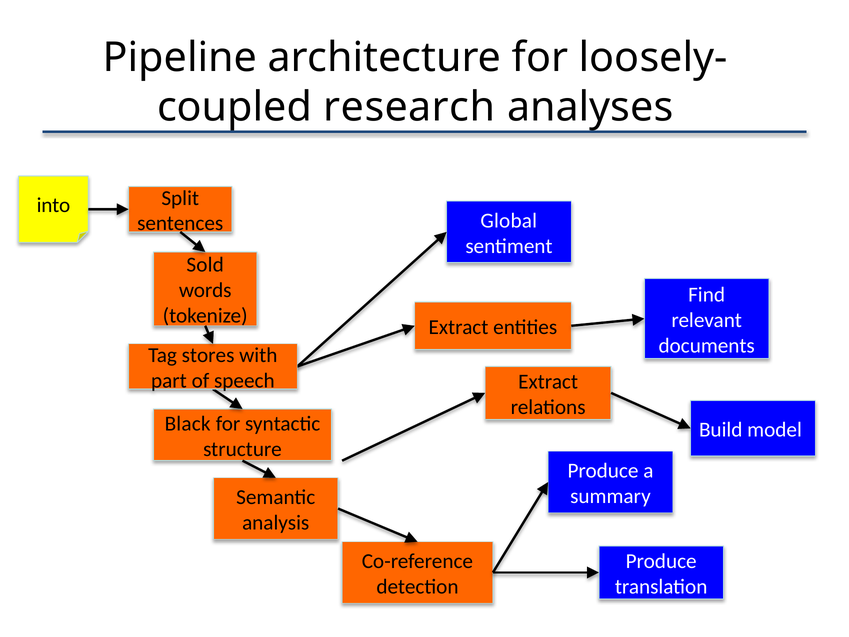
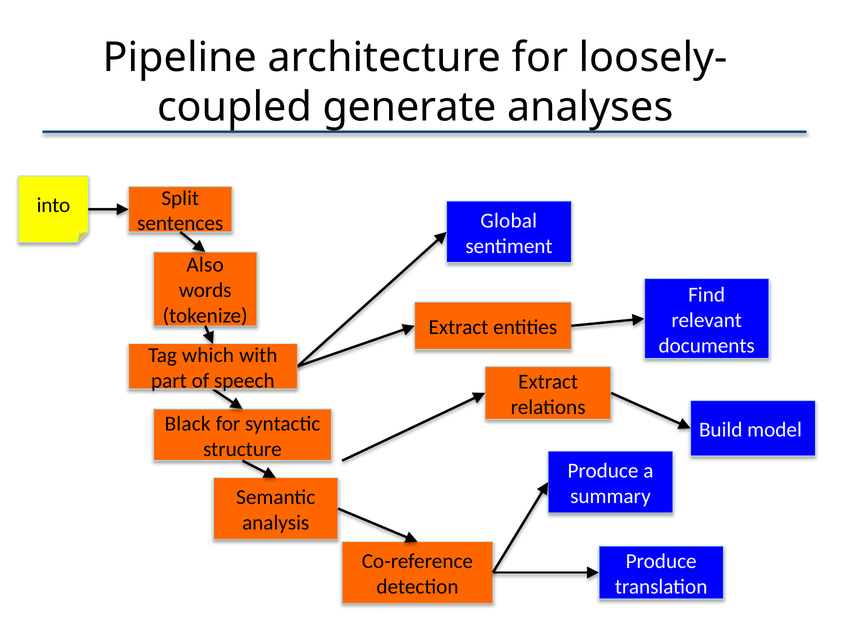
research: research -> generate (410, 107)
Sold: Sold -> Also (205, 265)
stores: stores -> which (208, 355)
